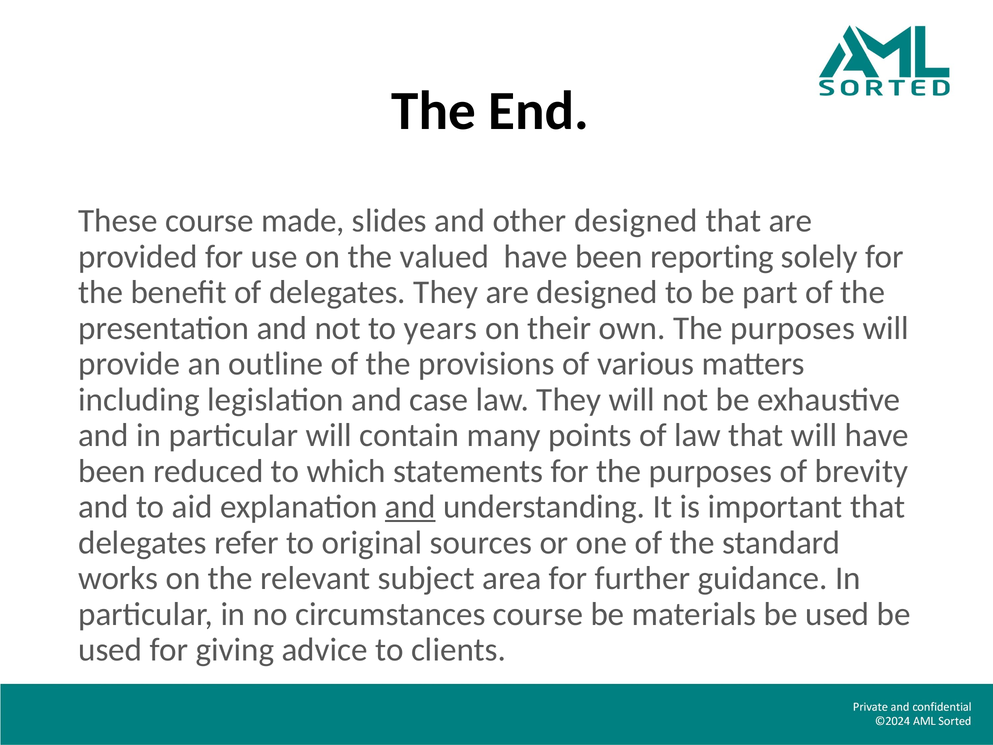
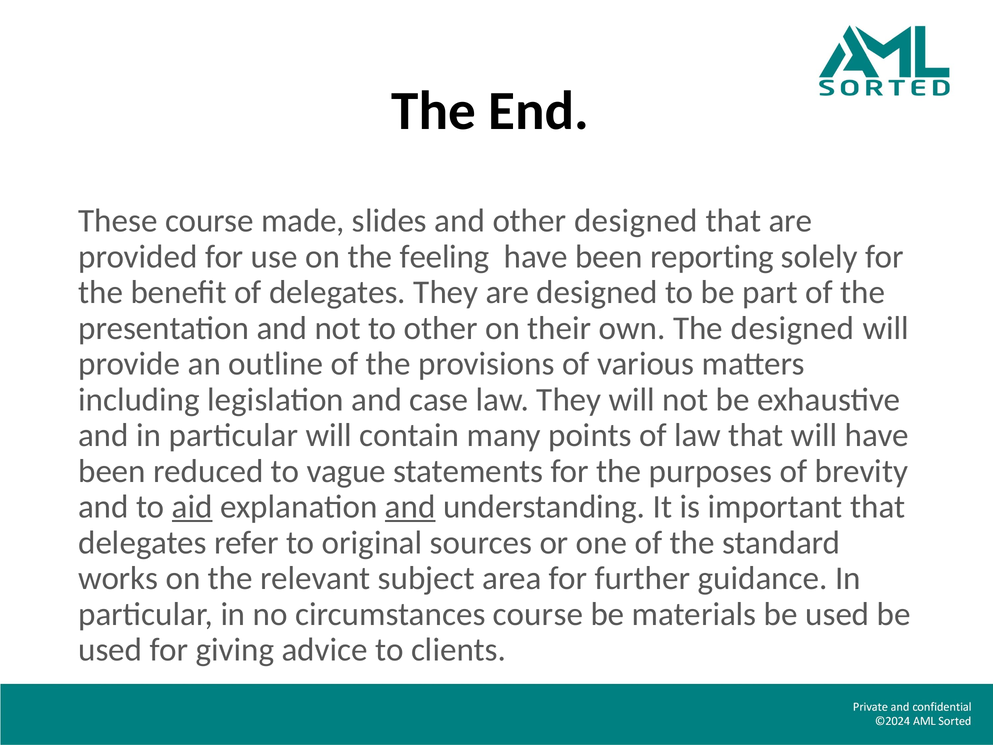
valued: valued -> feeling (445, 257)
to years: years -> other (441, 328)
own The purposes: purposes -> designed (793, 328)
which: which -> vague (346, 471)
aid underline: none -> present (192, 507)
